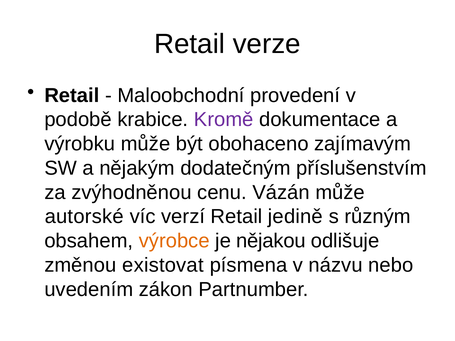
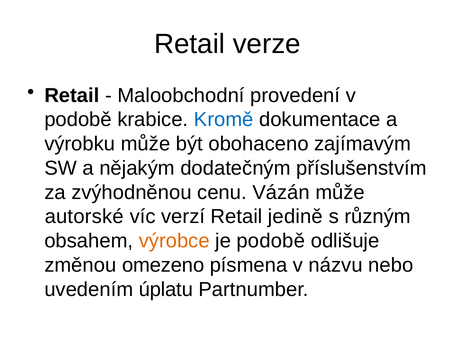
Kromě colour: purple -> blue (224, 120)
je nějakou: nějakou -> podobě (271, 241)
existovat: existovat -> omezeno (163, 265)
zákon: zákon -> úplatu (166, 290)
